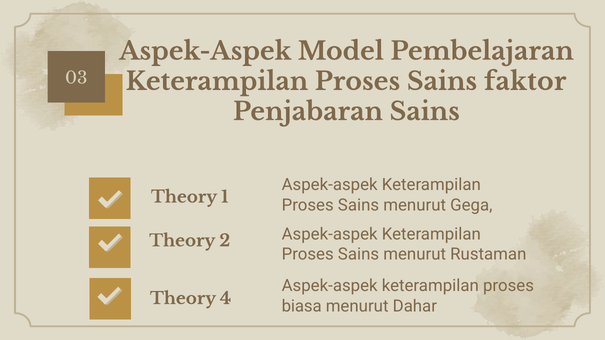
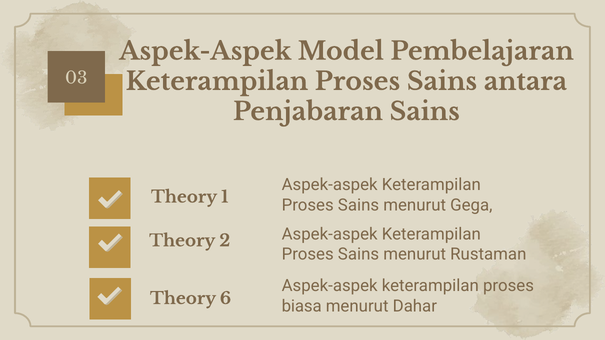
faktor: faktor -> antara (525, 82)
4: 4 -> 6 (226, 299)
